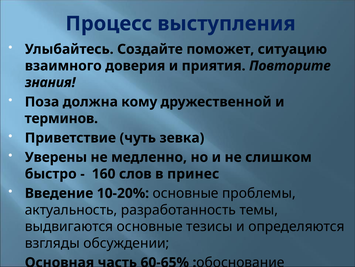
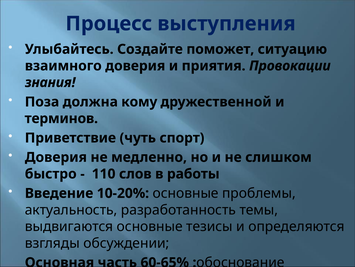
Повторите: Повторите -> Провокации (290, 66)
зевка: зевка -> спорт (182, 138)
Уверены: Уверены -> Доверия (56, 157)
160: 160 -> 110 (104, 173)
принес: принес -> работы (193, 173)
